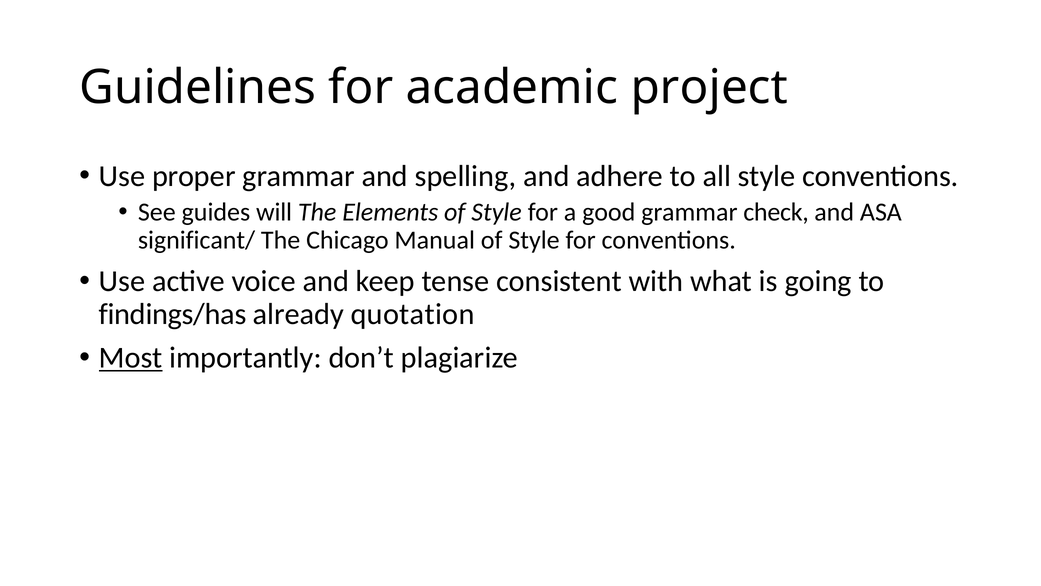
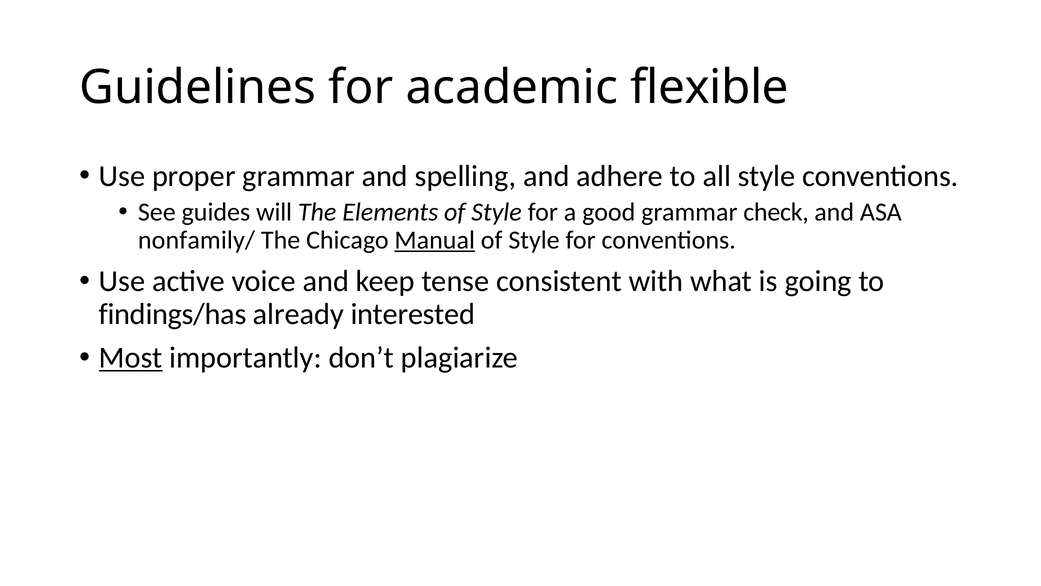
project: project -> flexible (710, 87)
significant/: significant/ -> nonfamily/ (196, 240)
Manual underline: none -> present (435, 240)
quotation: quotation -> interested (413, 314)
